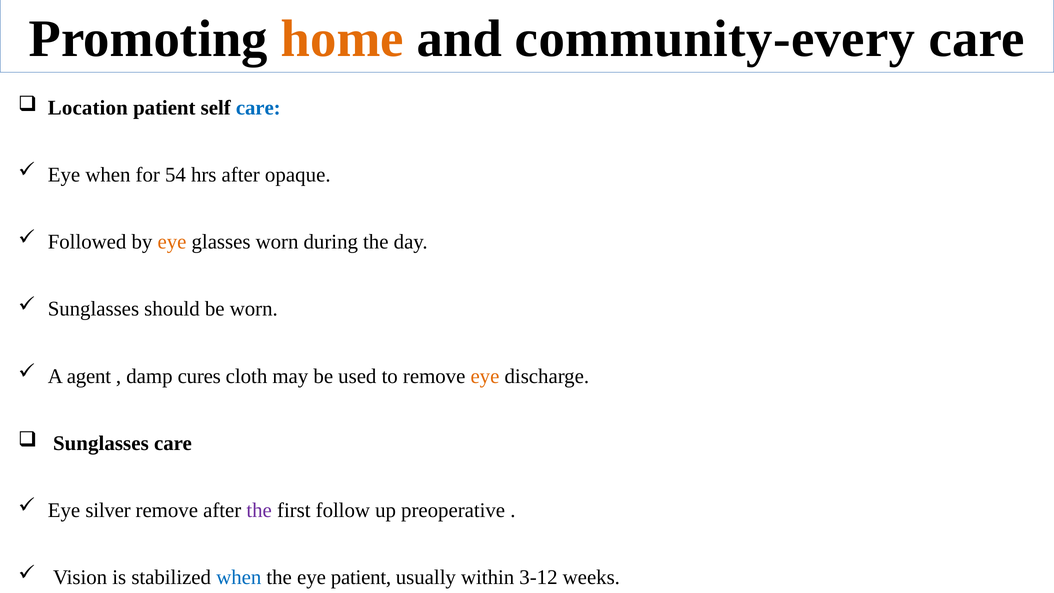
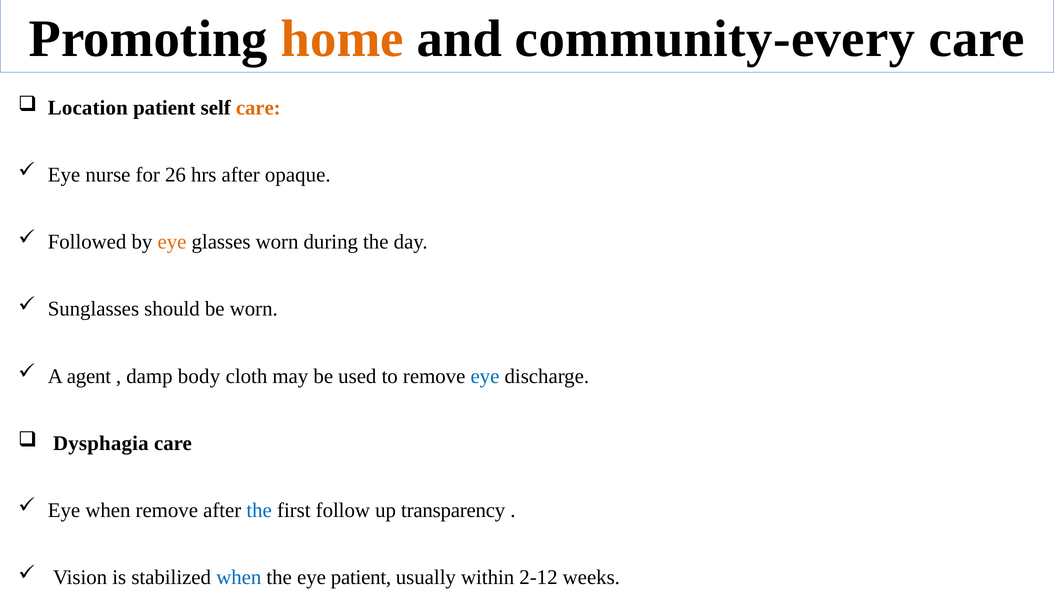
care colour: blue -> orange (258, 108)
Eye when: when -> nurse (108, 175)
54: 54 -> 26 (175, 175)
cures: cures -> body (199, 376)
eye colour: orange -> blue (485, 376)
Sunglasses: Sunglasses -> Dysphagia (101, 443)
Eye silver: silver -> when (108, 510)
the colour: purple -> blue (259, 510)
preoperative: preoperative -> transparency (453, 510)
3-12: 3-12 -> 2-12 (538, 577)
